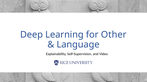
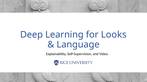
Other: Other -> Looks (114, 35)
